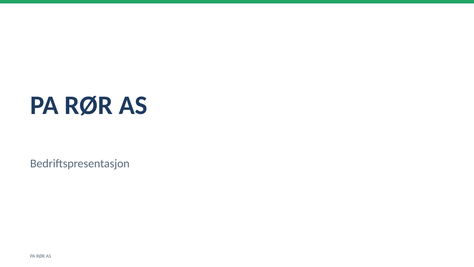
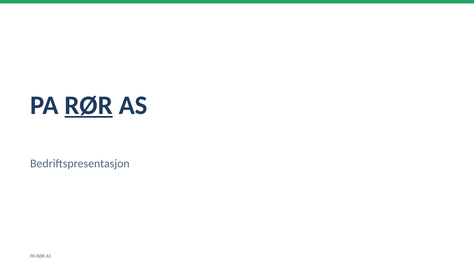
RØR underline: none -> present (89, 105)
